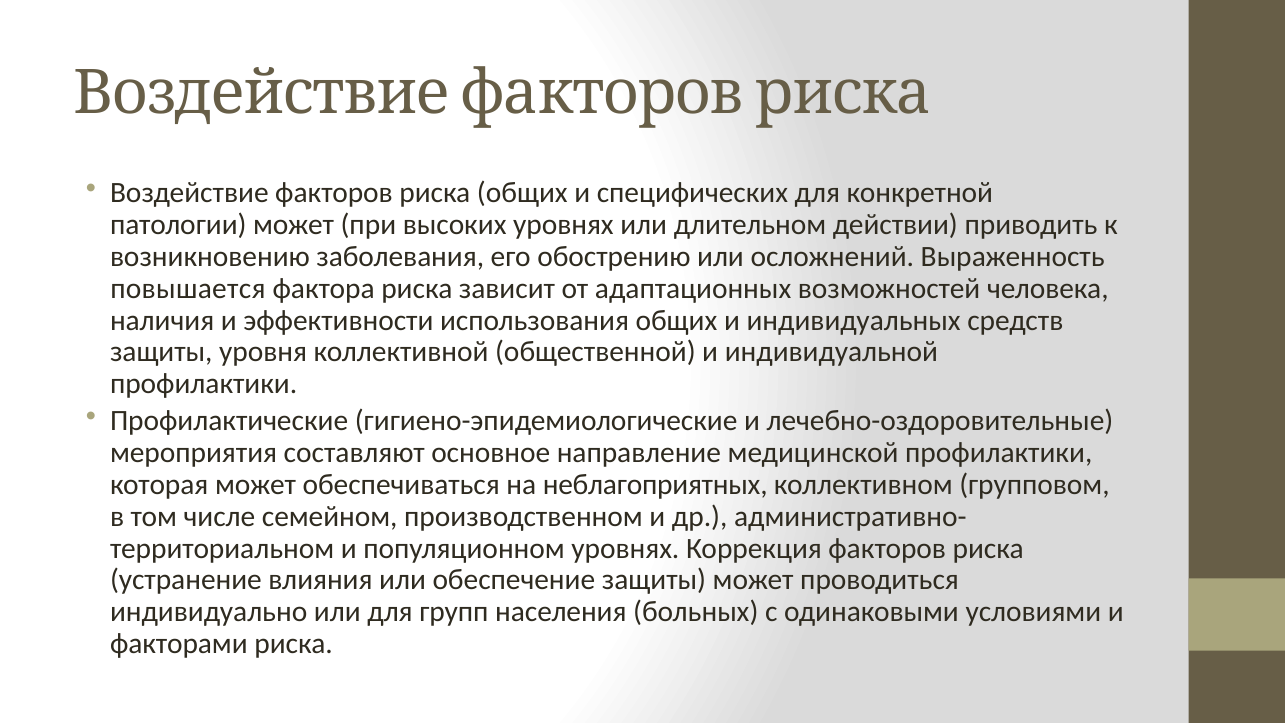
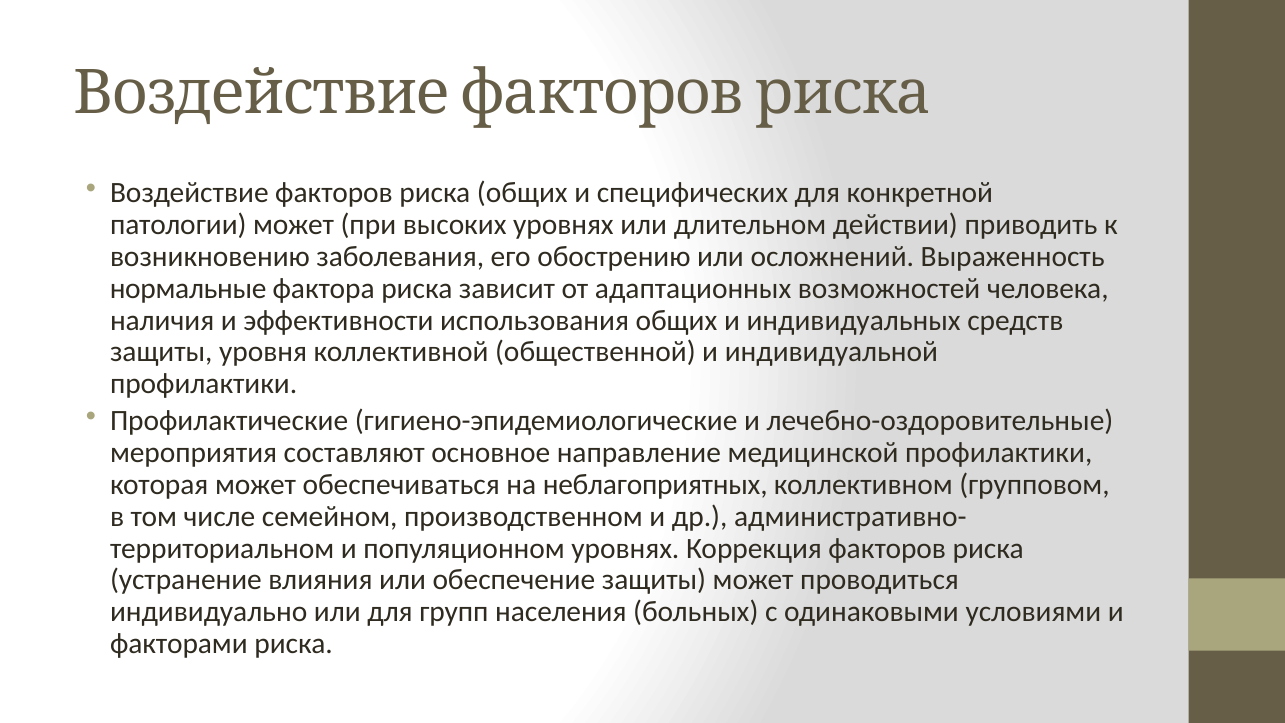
повышается: повышается -> нормальные (188, 289)
